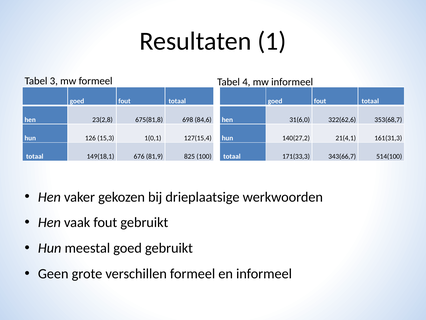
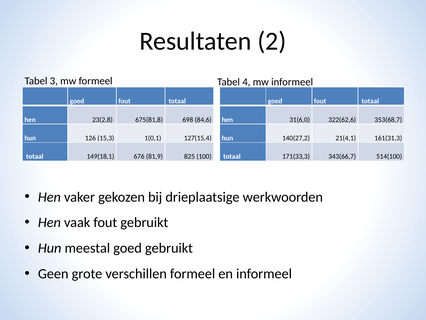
1: 1 -> 2 (272, 41)
